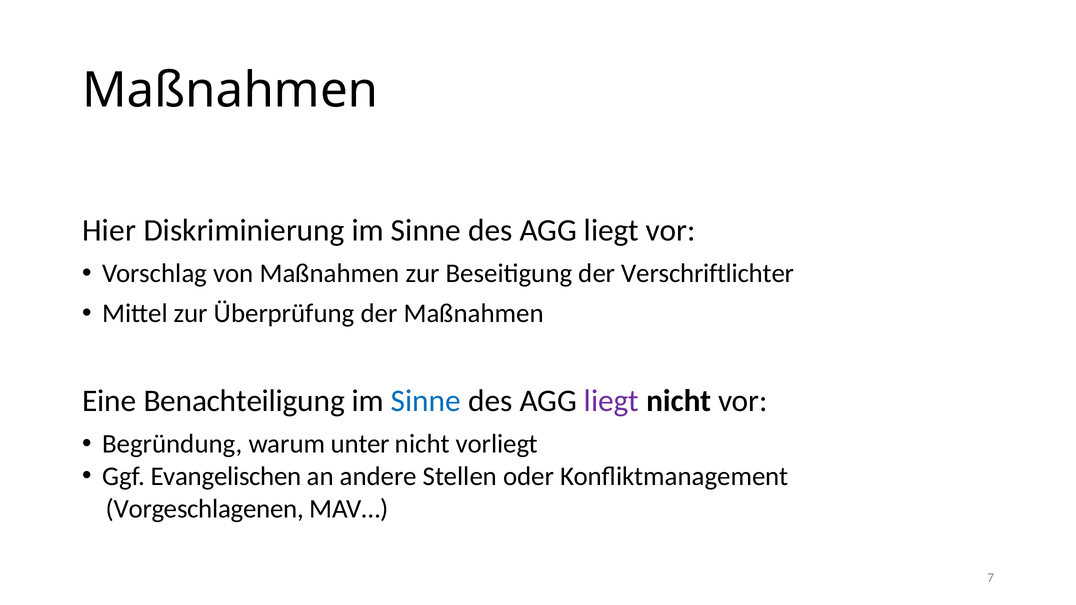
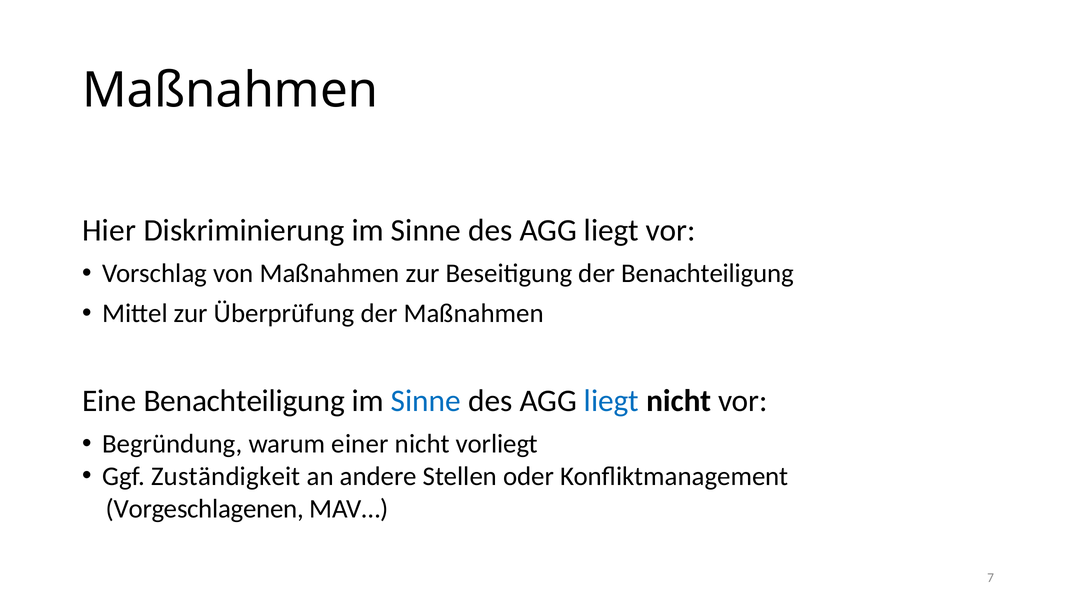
der Verschriftlichter: Verschriftlichter -> Benachteiligung (708, 273)
liegt colour: purple -> blue (611, 401)
unter: unter -> einer (360, 444)
Evangelischen: Evangelischen -> Zuständigkeit (226, 477)
